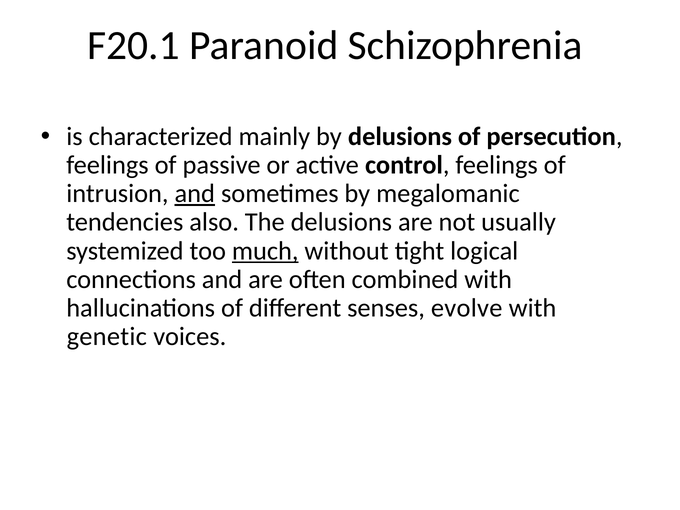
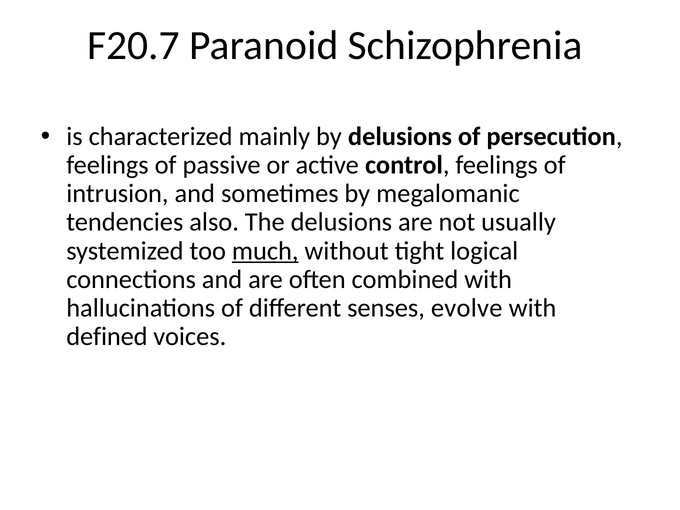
F20.1: F20.1 -> F20.7 (134, 46)
and underline: present -> none (195, 194)
genetic: genetic -> defined (107, 336)
